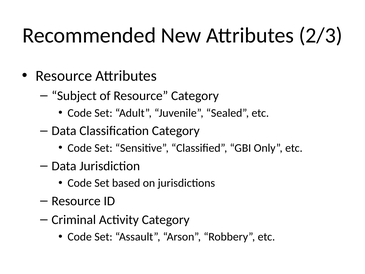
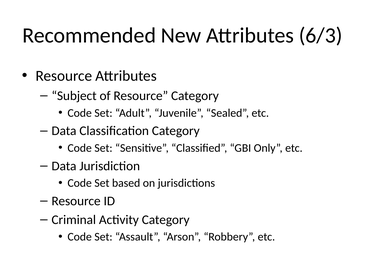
2/3: 2/3 -> 6/3 (321, 35)
